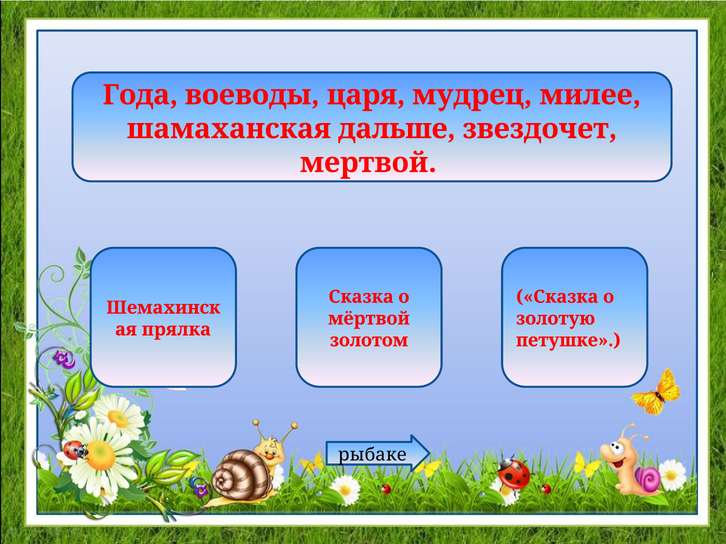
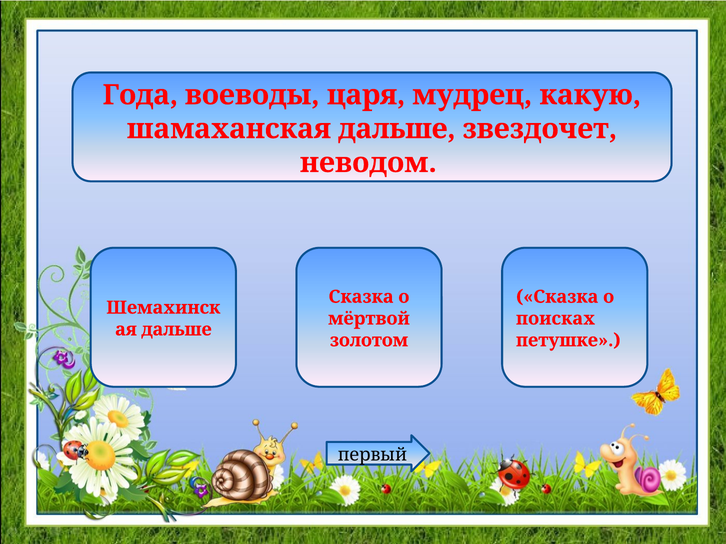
милее: милее -> какую (590, 95)
мертвой: мертвой -> неводом (368, 163)
золотую: золотую -> поисках (555, 319)
прялка: прялка -> дальше (177, 330)
рыбаке: рыбаке -> первый (372, 455)
